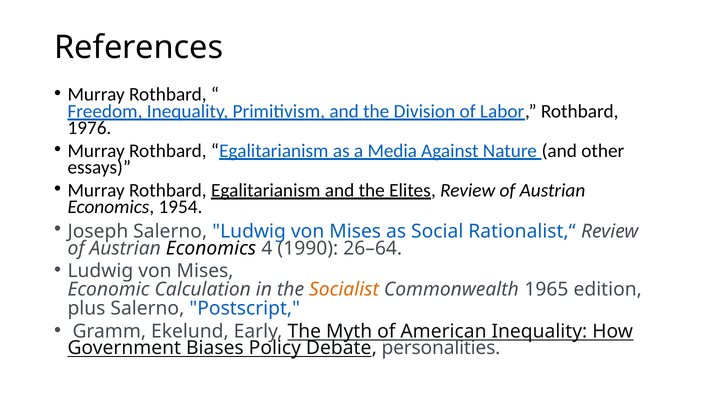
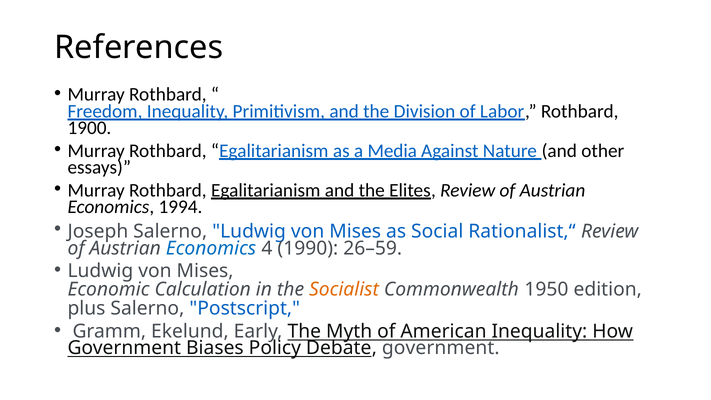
1976: 1976 -> 1900 (89, 128)
1954: 1954 -> 1994 (180, 207)
Economics colour: black -> blue (211, 248)
26–64: 26–64 -> 26–59 (373, 248)
1965: 1965 -> 1950 (546, 289)
Debate personalities: personalities -> government (441, 348)
